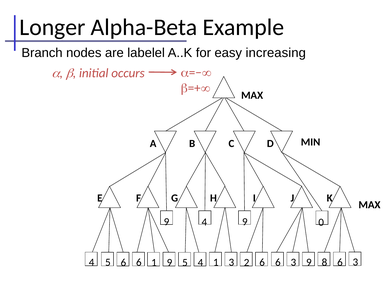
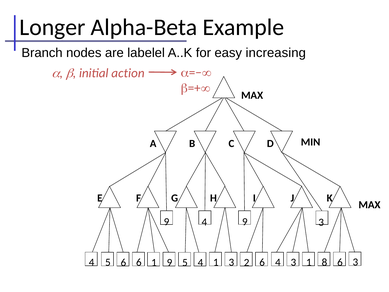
occurs: occurs -> action (128, 73)
0: 0 -> 3 (321, 222)
2 6 6: 6 -> 4 (278, 262)
3 9: 9 -> 1 (309, 262)
